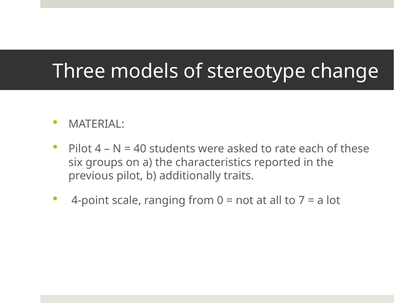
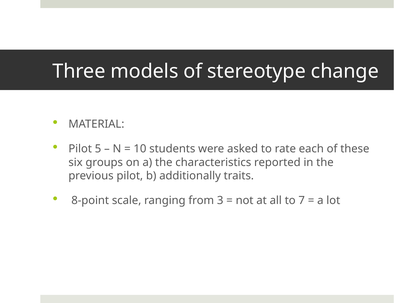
4: 4 -> 5 (98, 149)
40: 40 -> 10 (140, 149)
4-point: 4-point -> 8-point (90, 201)
0: 0 -> 3 (220, 201)
